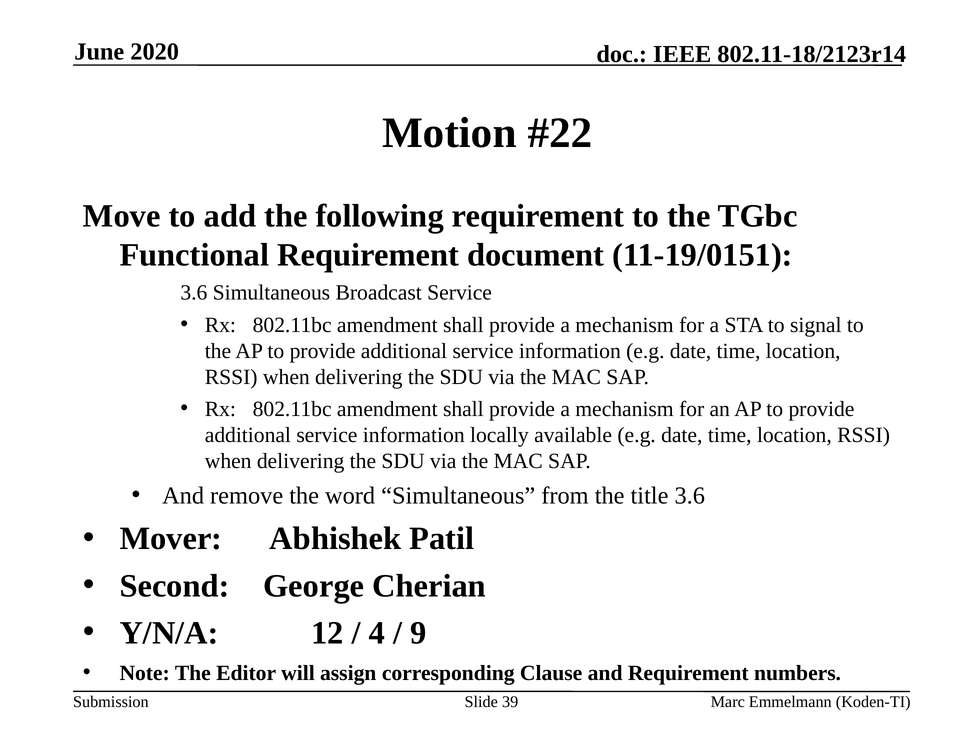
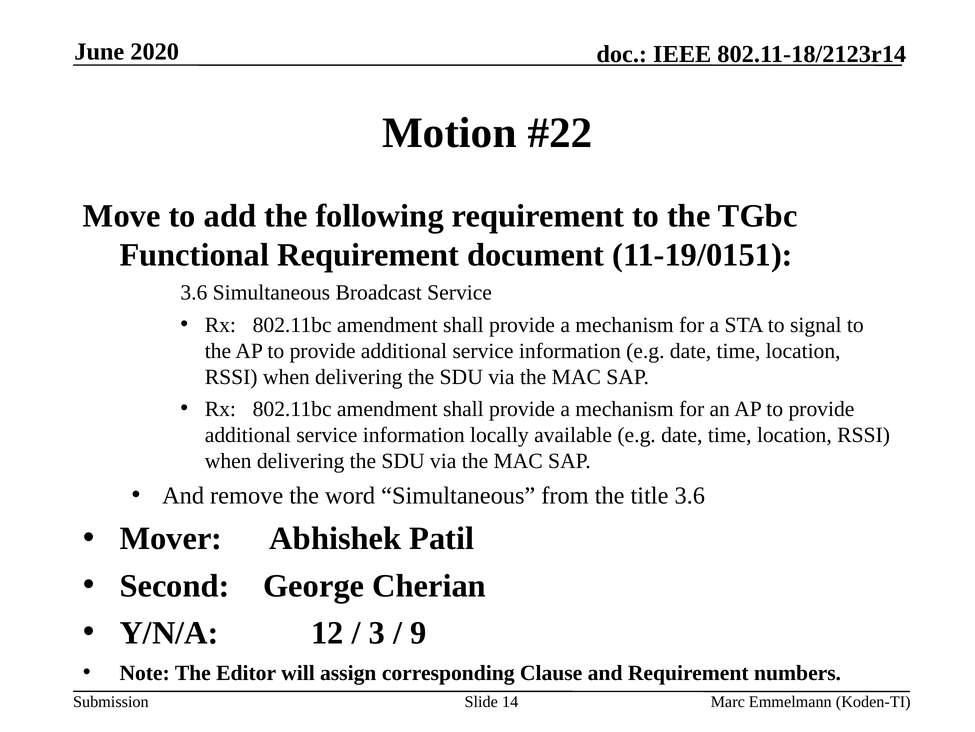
4: 4 -> 3 (377, 632)
39: 39 -> 14 (510, 701)
